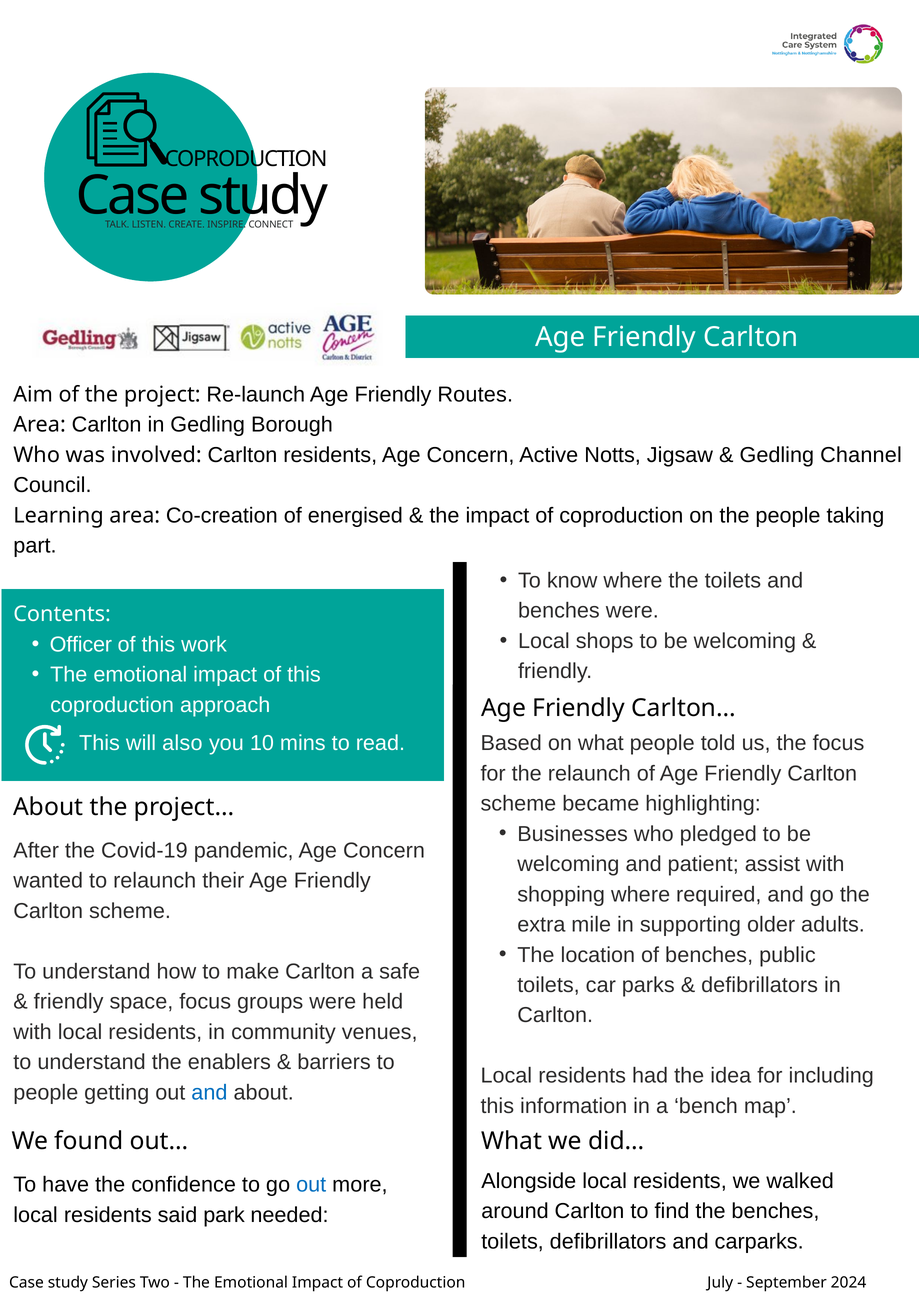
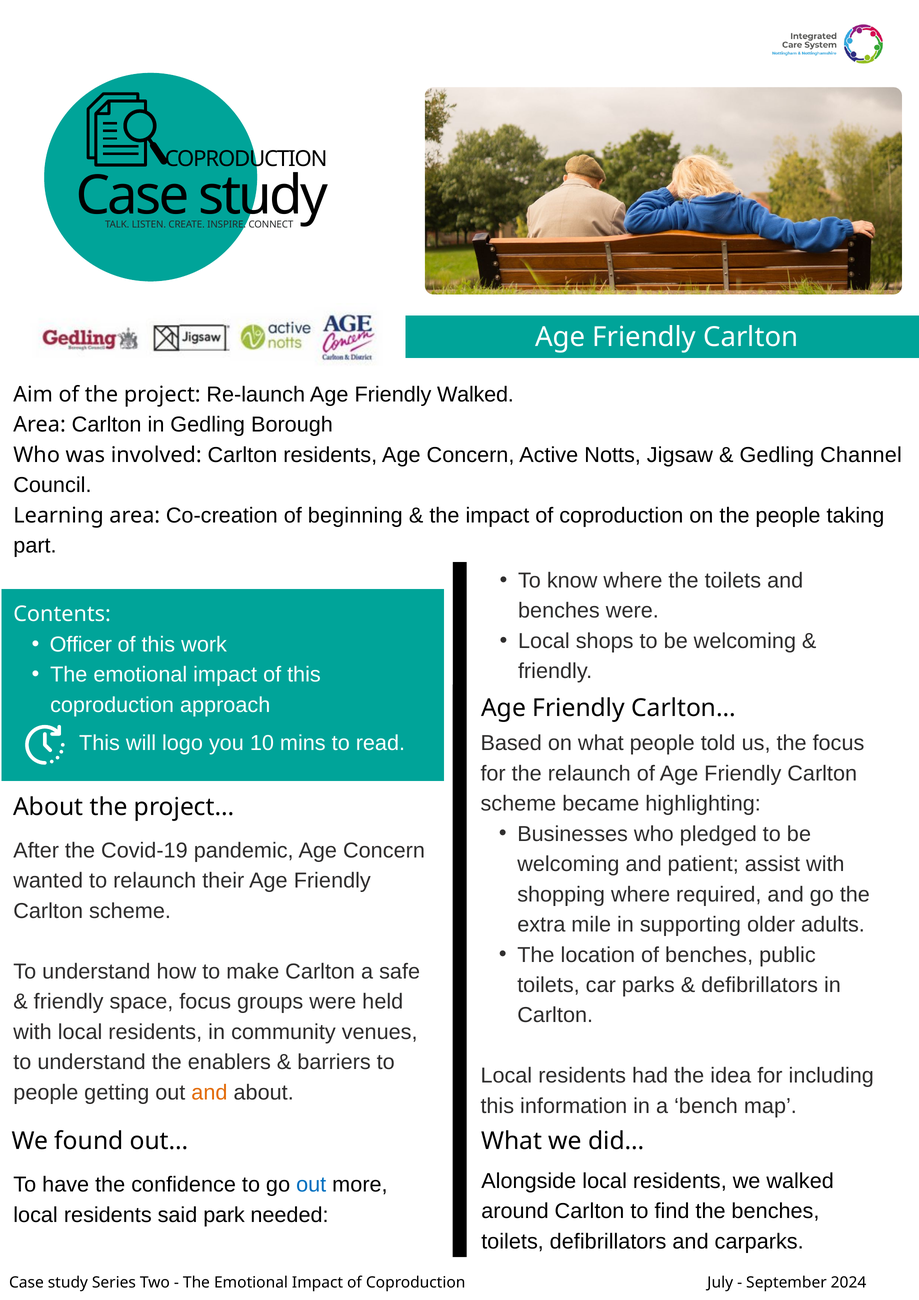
Friendly Routes: Routes -> Walked (475, 395)
energised: energised -> beginning (355, 516)
also: also -> logo (182, 744)
and colour: blue -> orange (209, 1093)
